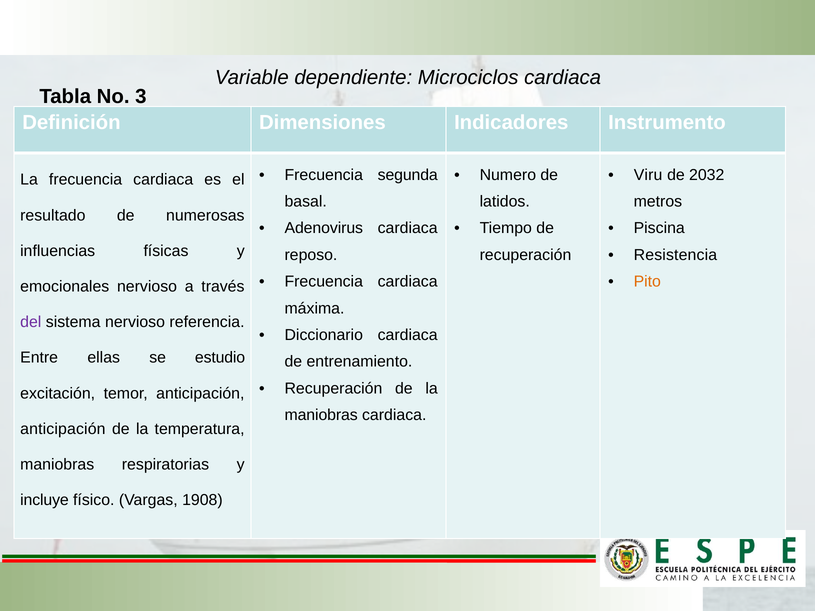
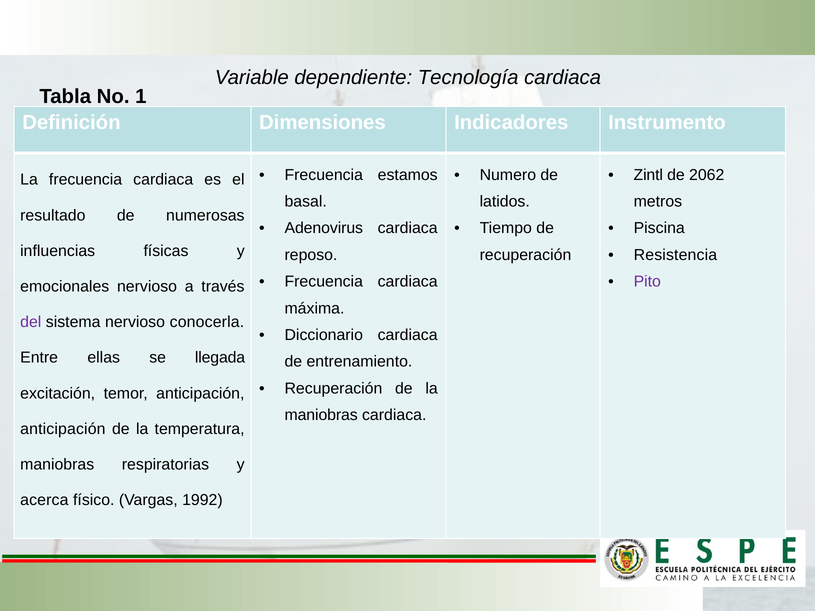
Microciclos: Microciclos -> Tecnología (468, 77)
3: 3 -> 1 (141, 96)
segunda: segunda -> estamos (408, 175)
Viru: Viru -> Zintl (648, 175)
2032: 2032 -> 2062 (707, 175)
Pito colour: orange -> purple (647, 282)
referencia: referencia -> conocerla (207, 322)
estudio: estudio -> llegada (220, 358)
incluye: incluye -> acerca (44, 500)
1908: 1908 -> 1992 (202, 500)
